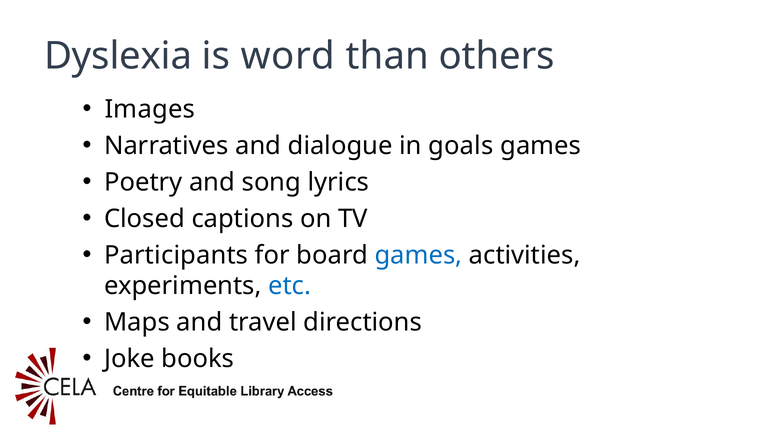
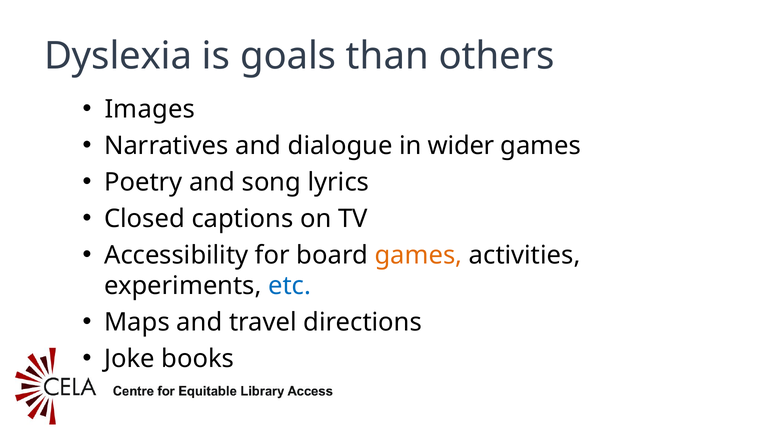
word: word -> goals (288, 56)
goals: goals -> wider (461, 146)
Participants: Participants -> Accessibility (176, 255)
games colour: blue -> orange (418, 255)
